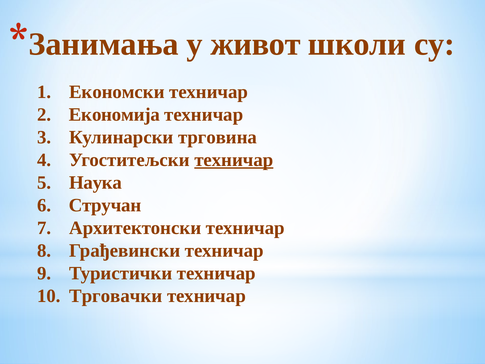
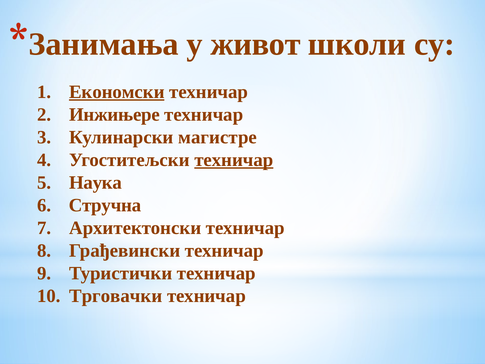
Економски underline: none -> present (117, 92)
Економија: Економија -> Инжињере (114, 115)
трговина: трговина -> магистре (218, 137)
Стручан: Стручан -> Стручна (105, 205)
